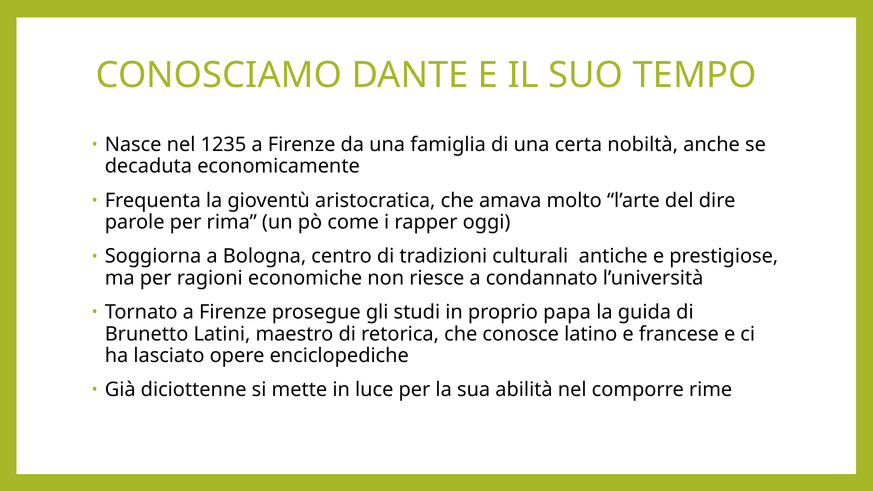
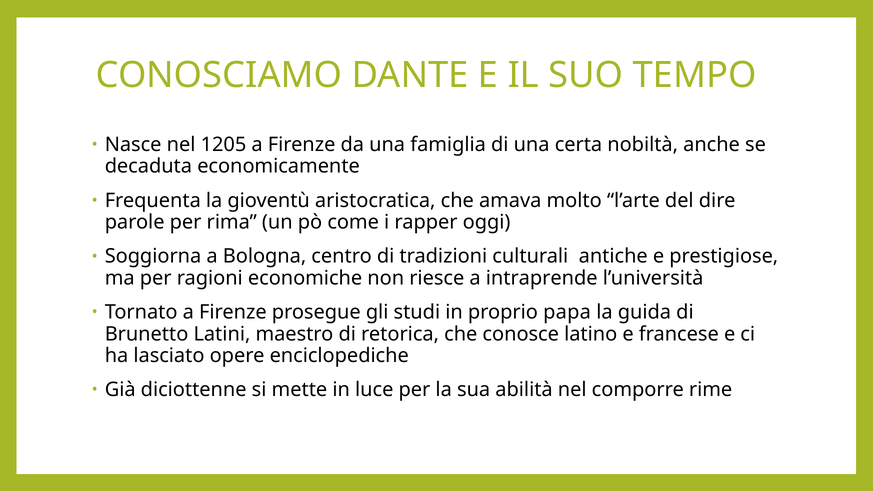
1235: 1235 -> 1205 (223, 145)
condannato: condannato -> intraprende (542, 278)
